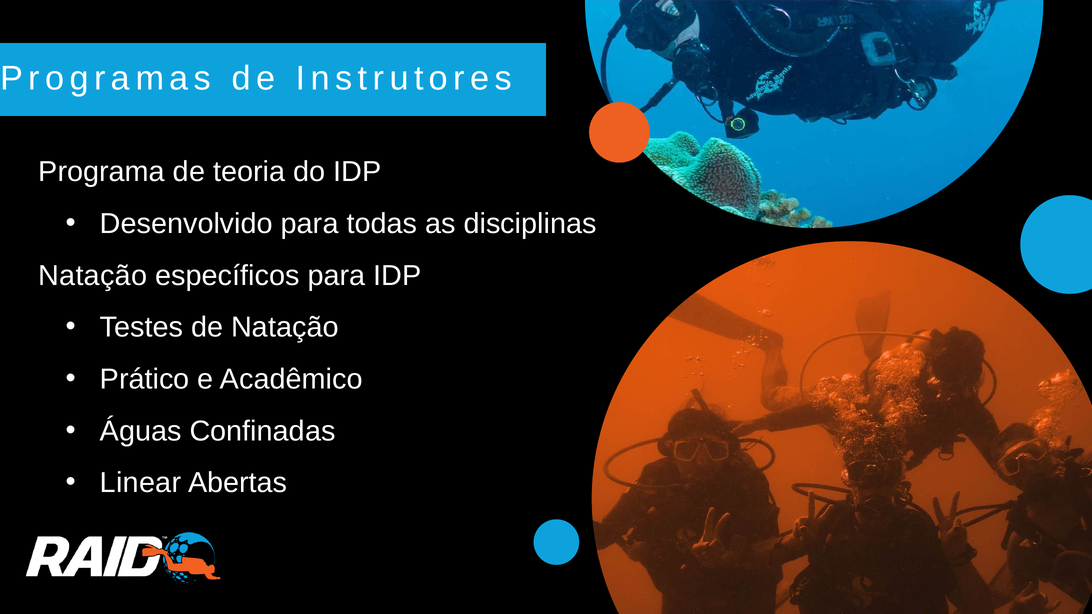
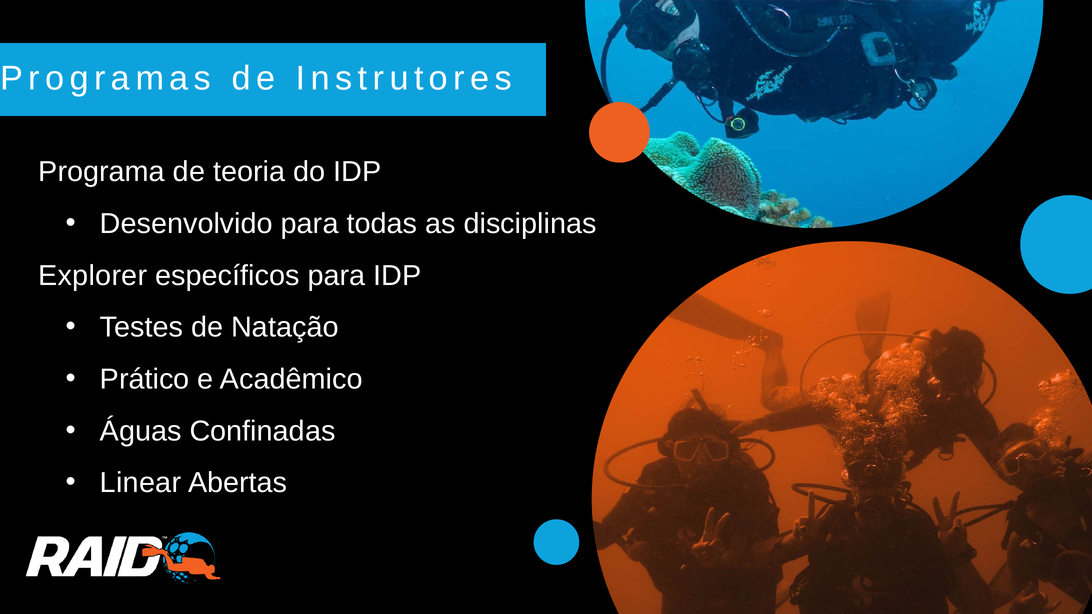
Natação: Natação -> Explorer (93, 276)
